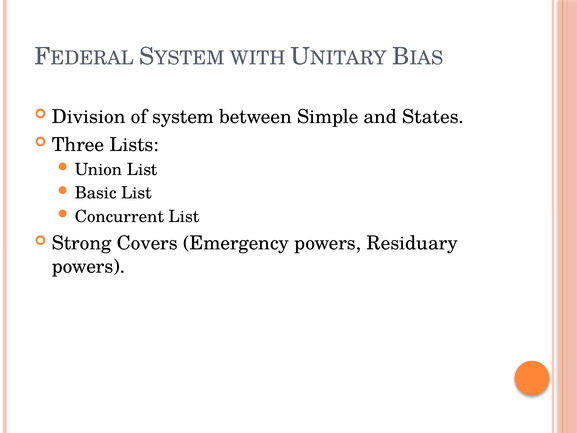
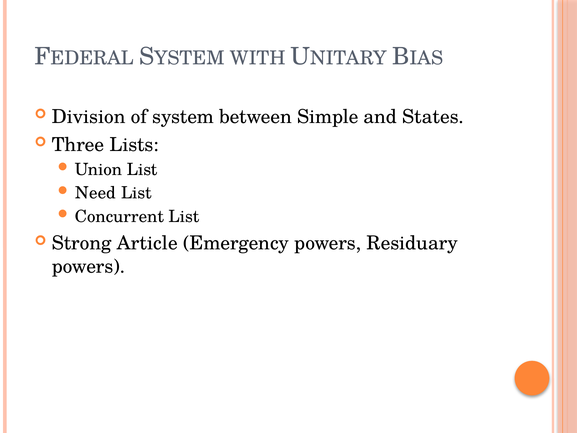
Basic: Basic -> Need (96, 193)
Covers: Covers -> Article (147, 243)
